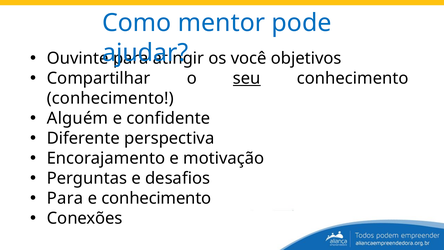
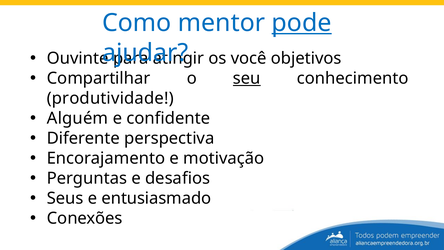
pode underline: none -> present (302, 23)
conhecimento: conhecimento -> produtividade (110, 98)
Para: Para -> Seus (65, 198)
e conhecimento: conhecimento -> entusiasmado (156, 198)
